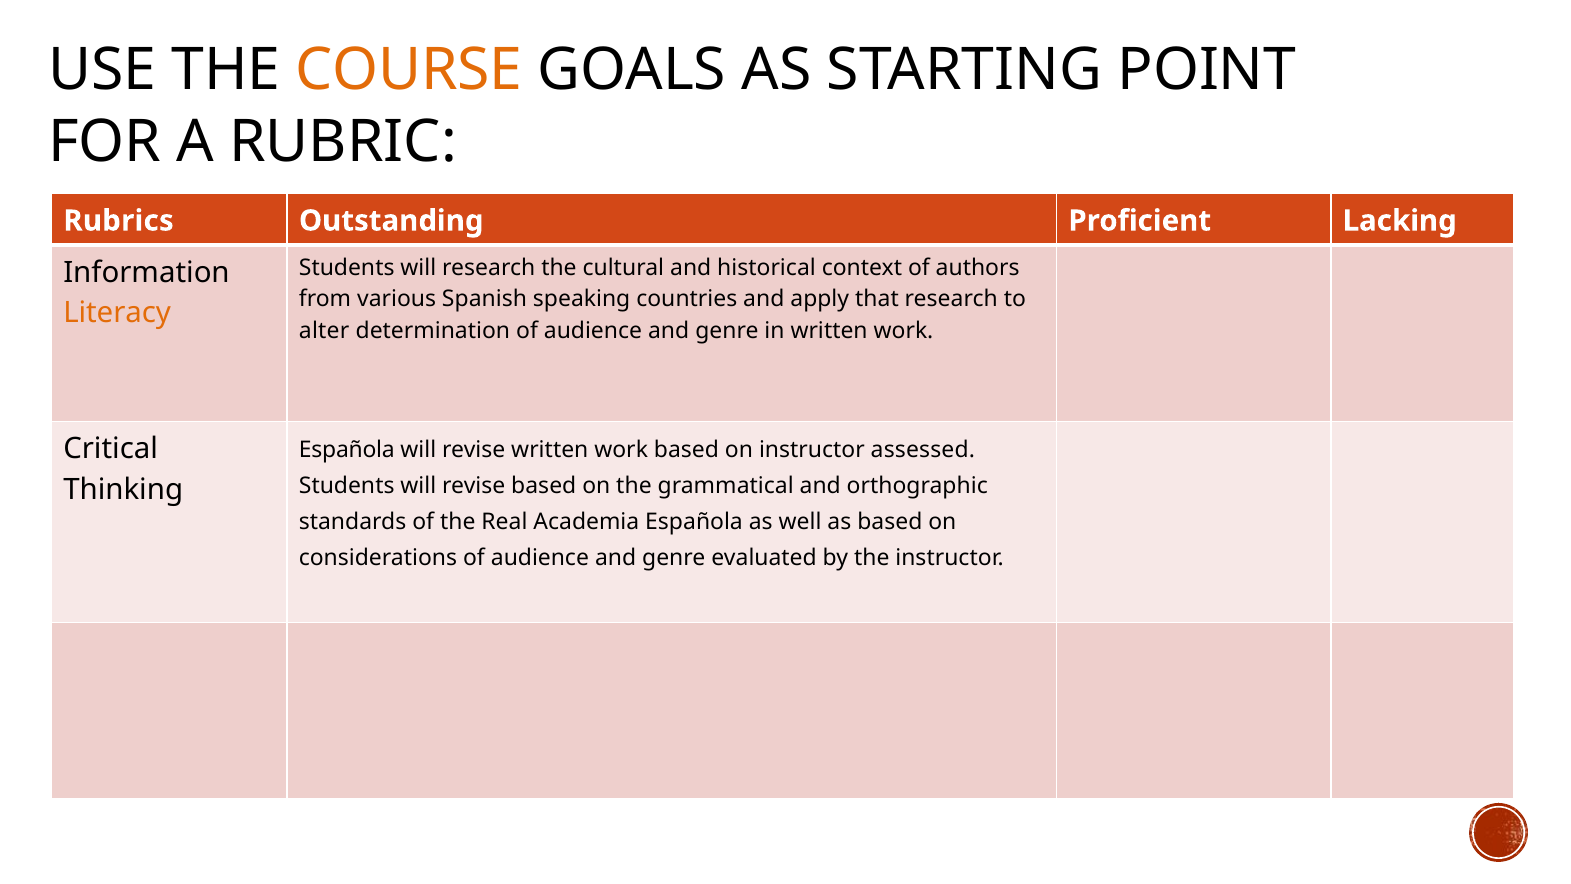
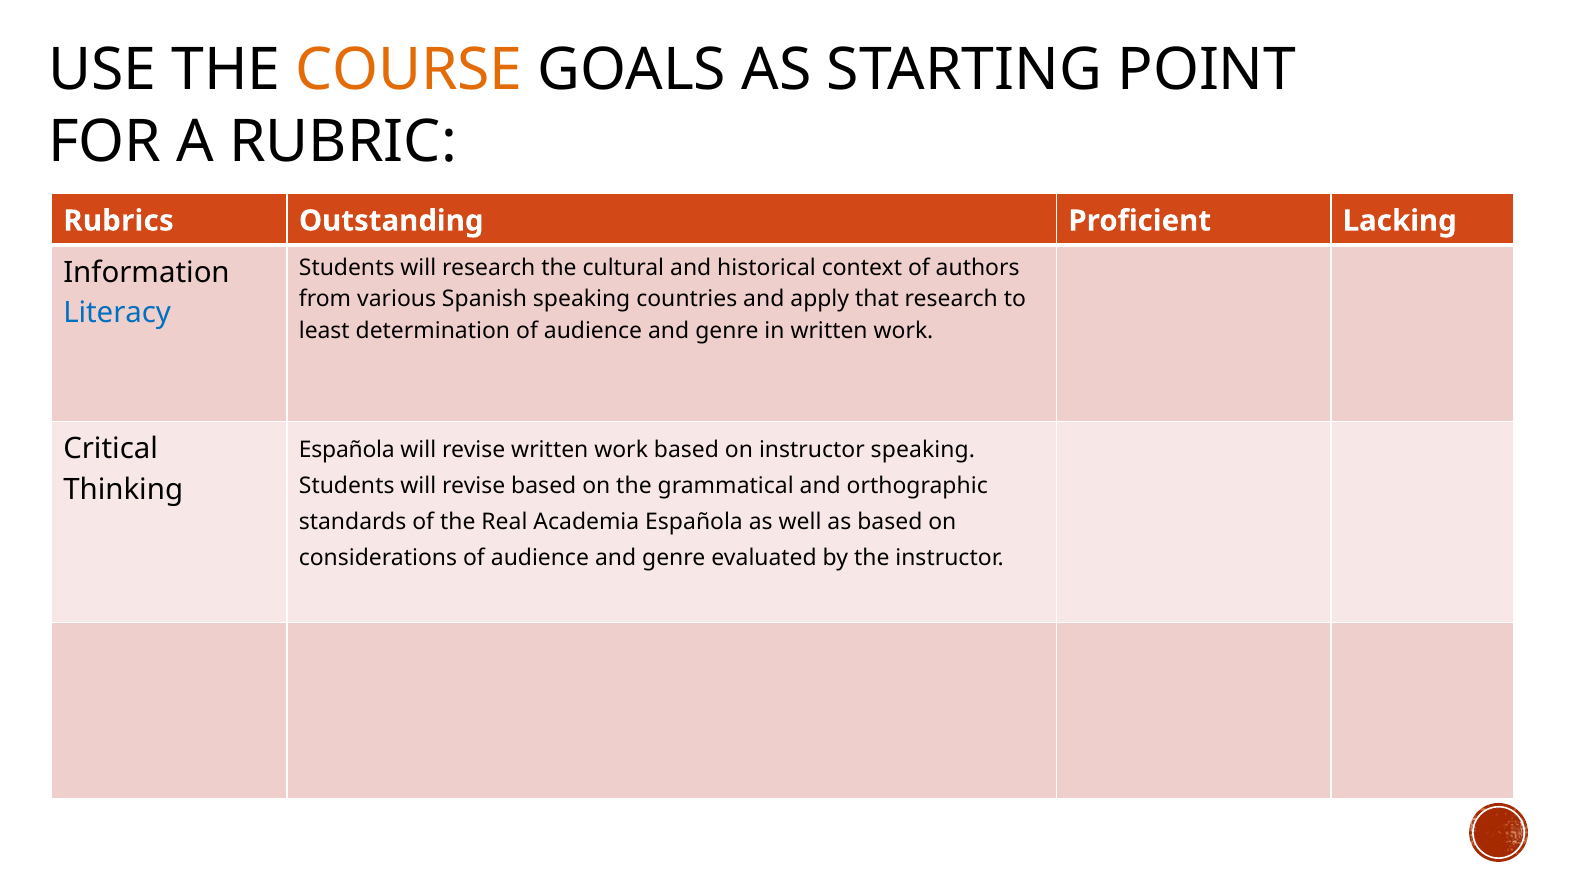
Literacy colour: orange -> blue (117, 313)
alter: alter -> least (324, 330)
instructor assessed: assessed -> speaking (923, 449)
